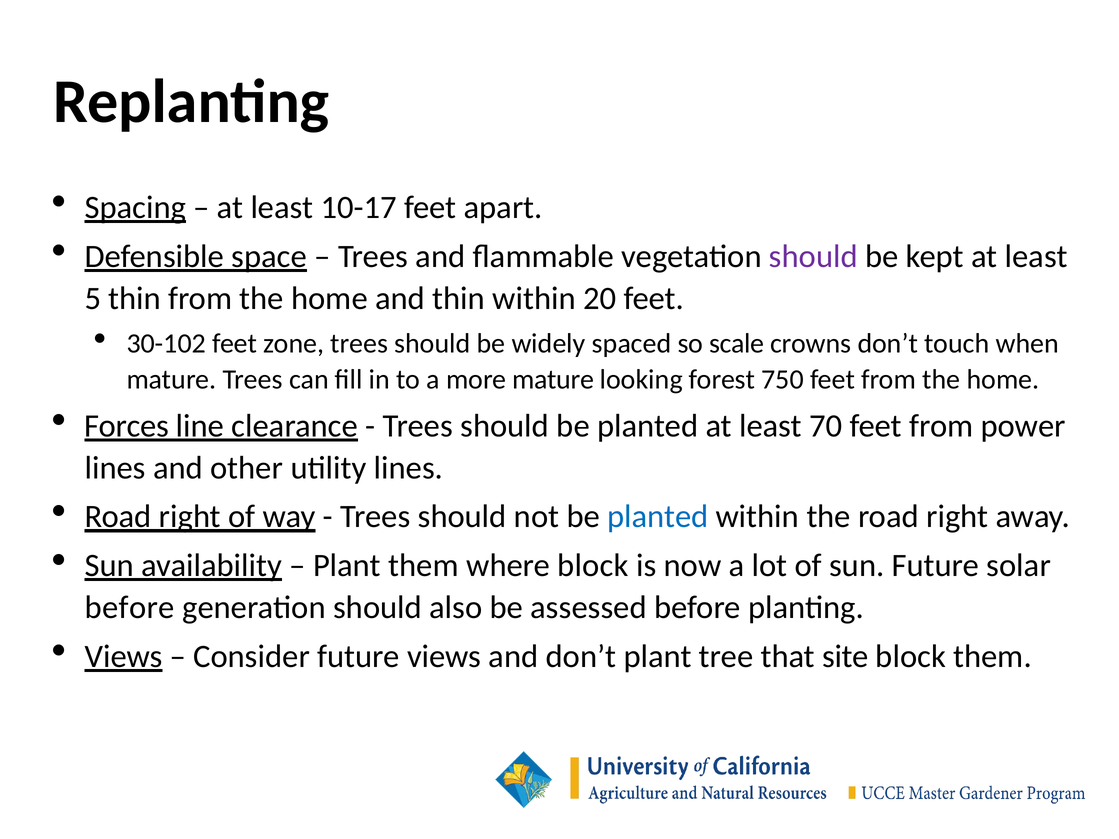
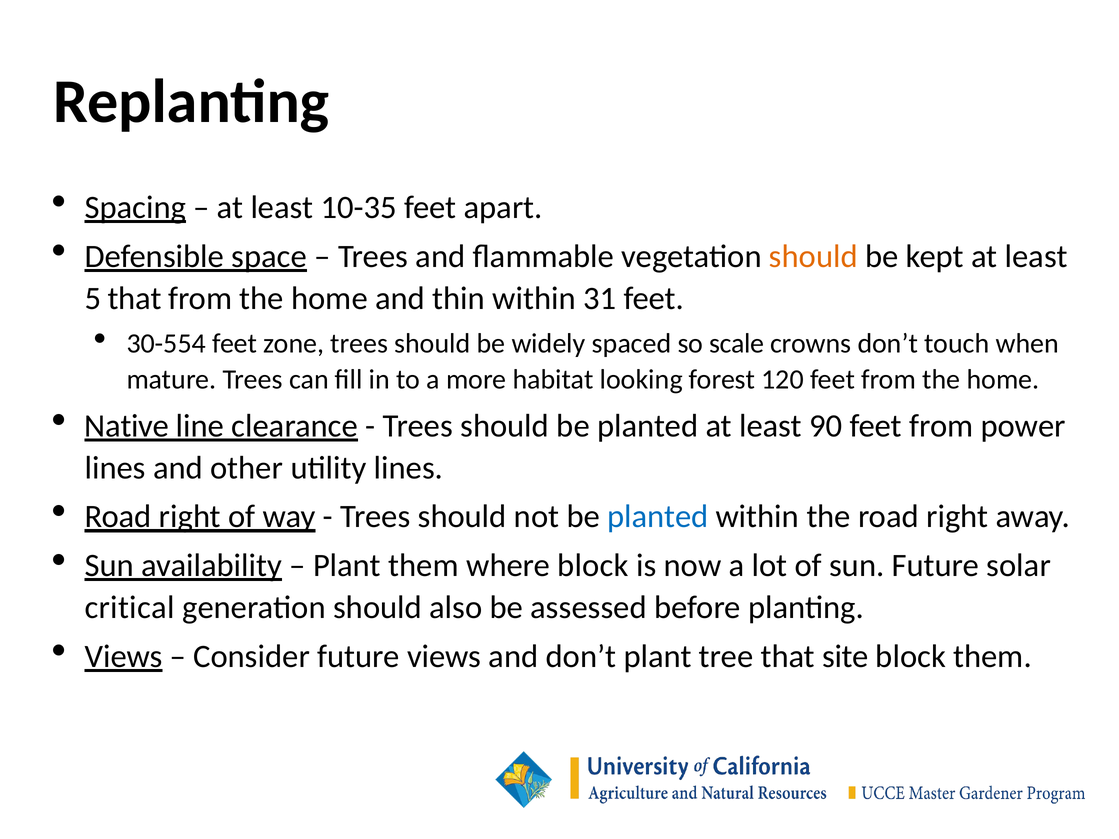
10-17: 10-17 -> 10-35 (359, 208)
should colour: purple -> orange (813, 256)
5 thin: thin -> that (135, 298)
20: 20 -> 31 (600, 298)
30-102: 30-102 -> 30-554 (166, 344)
more mature: mature -> habitat (553, 380)
750: 750 -> 120 (783, 380)
Forces: Forces -> Native (127, 426)
70: 70 -> 90 (826, 426)
before: before -> critical (130, 608)
